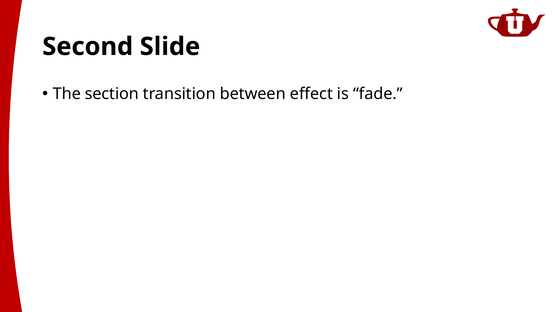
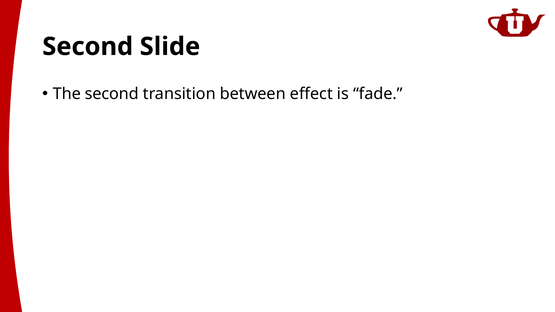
The section: section -> second (112, 94)
